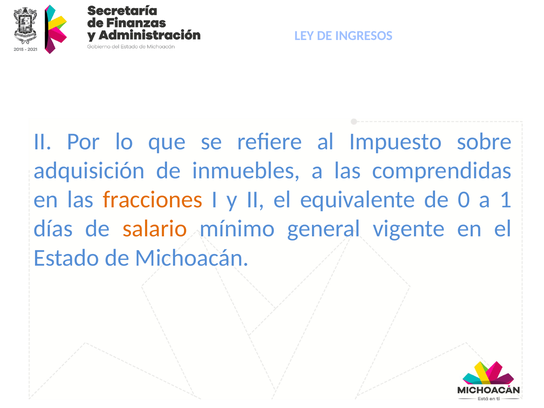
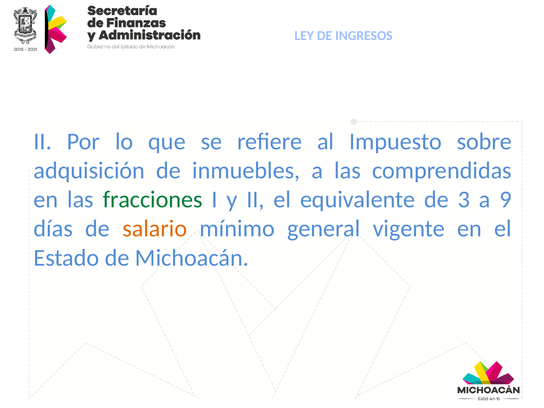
fracciones colour: orange -> green (153, 200)
0: 0 -> 3 (464, 200)
a 1: 1 -> 9 (505, 200)
